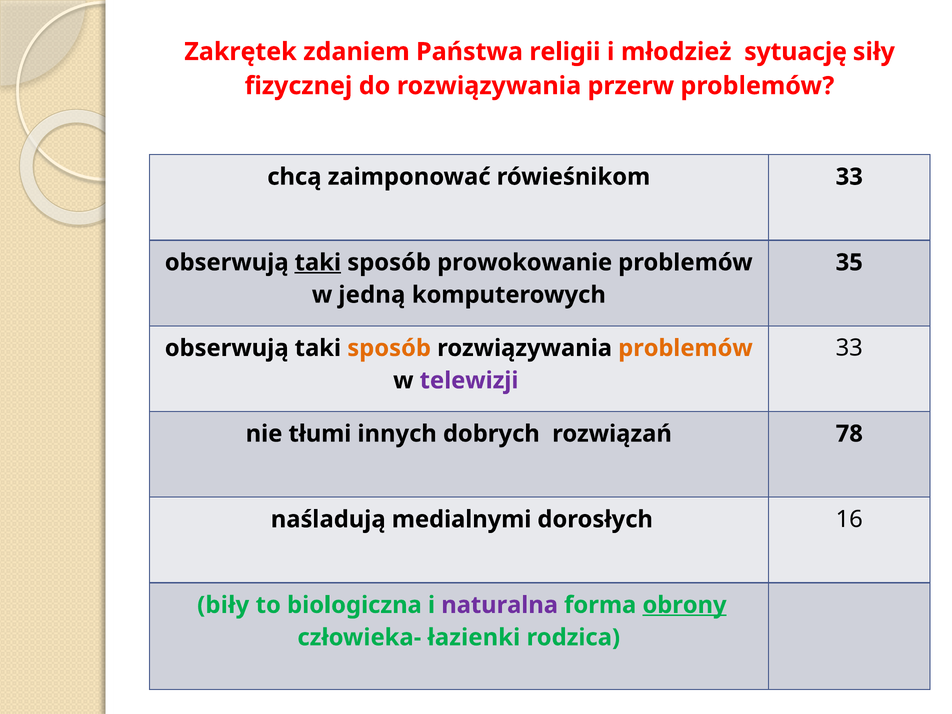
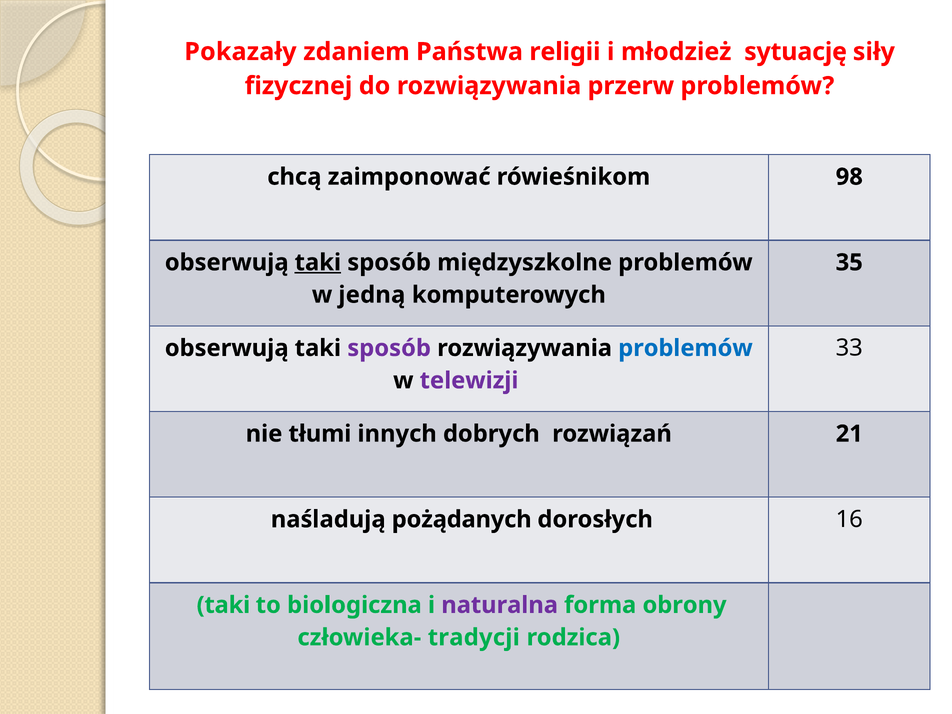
Zakrętek: Zakrętek -> Pokazały (240, 52)
rówieśnikom 33: 33 -> 98 (849, 177)
prowokowanie: prowokowanie -> międzyszkolne (525, 262)
sposób colour: orange -> purple (389, 348)
problemów colour: orange -> blue (685, 348)
78: 78 -> 21 (849, 434)
medialnymi: medialnymi -> pożądanych (462, 519)
biły: biły -> taki (223, 605)
obrony underline: present -> none (685, 605)
łazienki: łazienki -> tradycji (474, 637)
